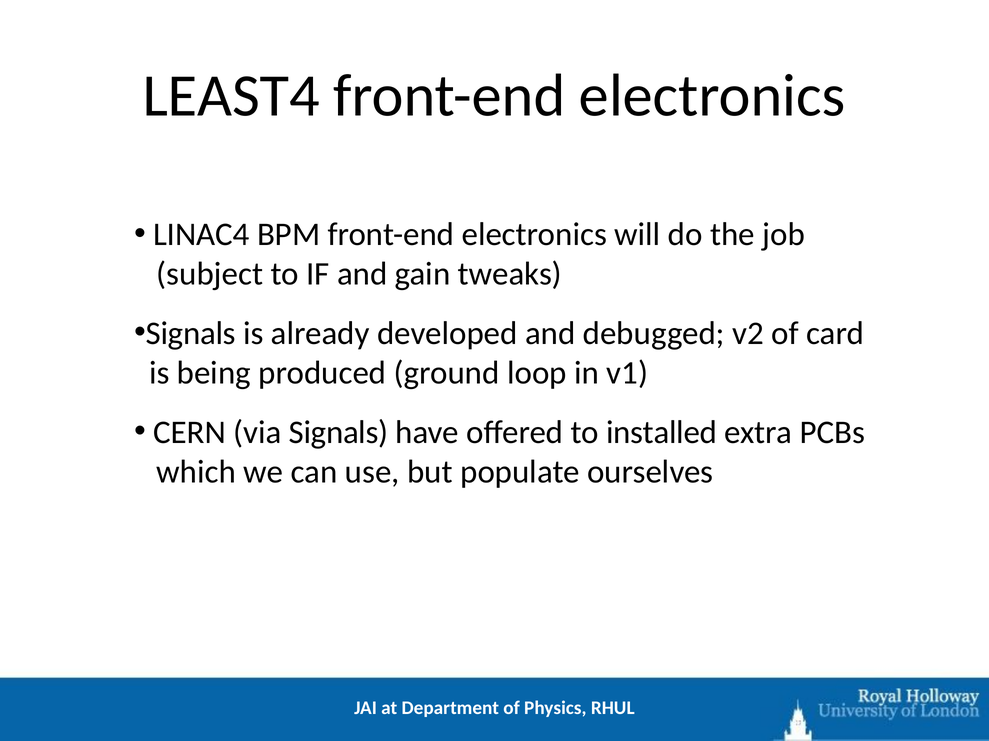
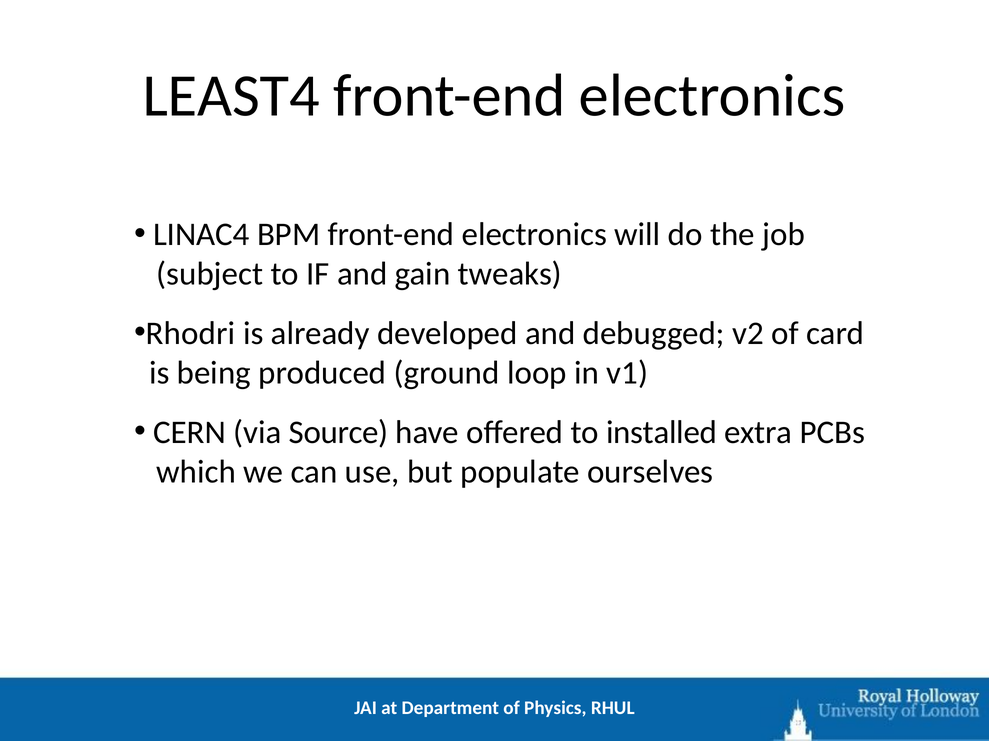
Signals: Signals -> Rhodri (191, 334)
via Signals: Signals -> Source (339, 433)
